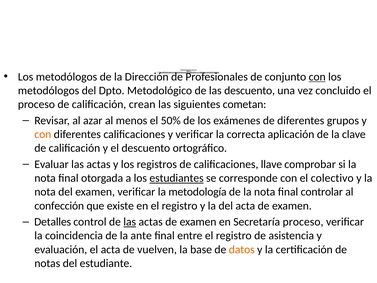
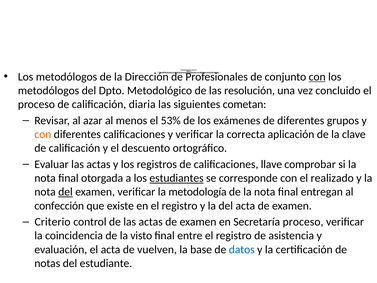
las descuento: descuento -> resolución (250, 91)
crean: crean -> diaria (142, 104)
50%: 50% -> 53% (171, 120)
colectivo: colectivo -> realizado (332, 178)
del underline: none -> present (65, 192)
controlar: controlar -> entregan (322, 192)
Detalles: Detalles -> Criterio (53, 222)
las underline: present -> none (130, 222)
ante: ante -> visto (141, 235)
datos colour: orange -> blue (242, 249)
